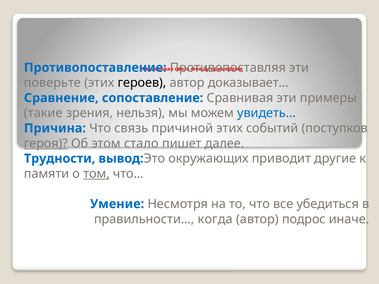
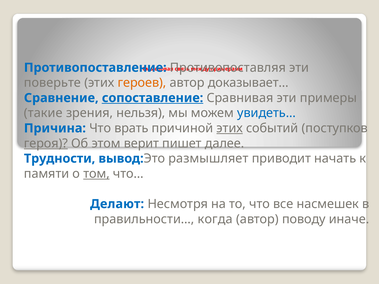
героев colour: black -> orange (142, 83)
сопоставление underline: none -> present (153, 98)
Что связь: связь -> врать (131, 128)
этих underline: none -> present (230, 128)
стало: стало -> верит (141, 143)
окружающих: окружающих -> размышляет (208, 159)
другие: другие -> начать (335, 159)
Умение: Умение -> Делают (117, 204)
убедиться: убедиться -> насмешек (328, 204)
подрос: подрос -> поводу (304, 219)
